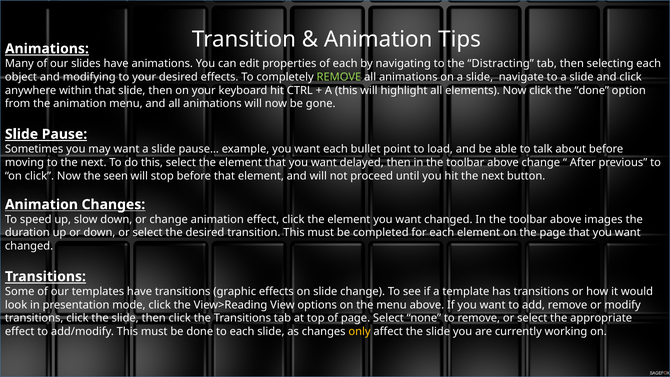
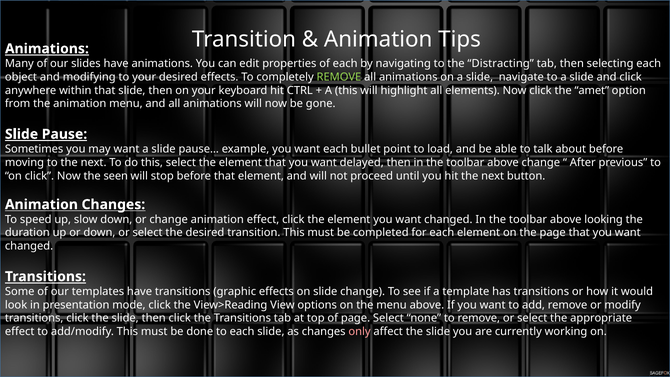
the done: done -> amet (592, 90)
images: images -> looking (604, 219)
only colour: yellow -> pink (360, 332)
